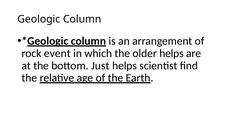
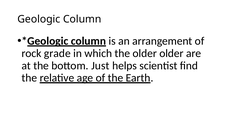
event: event -> grade (57, 53)
older helps: helps -> older (171, 53)
